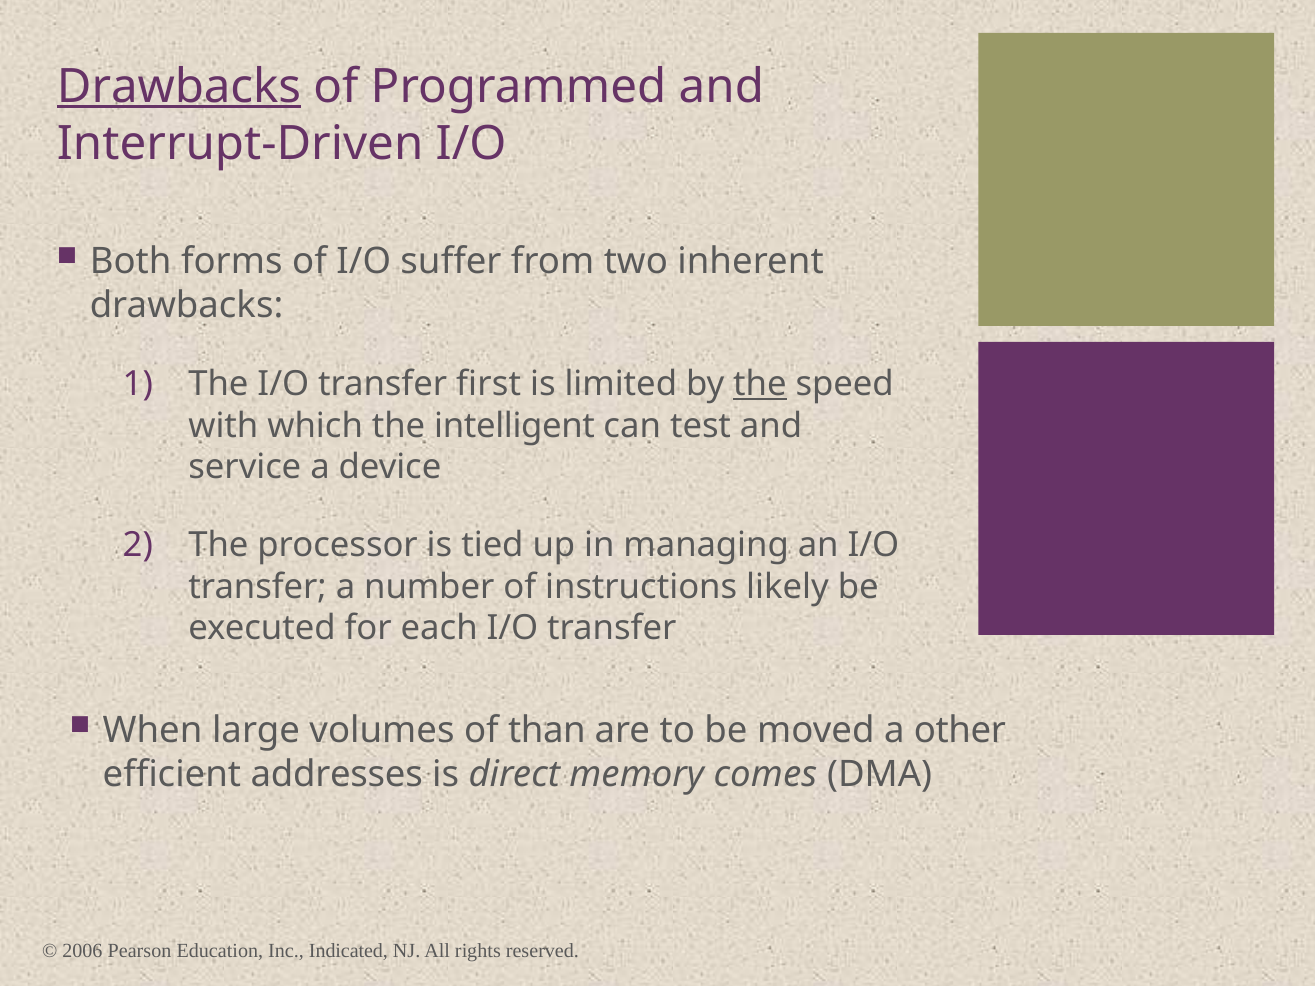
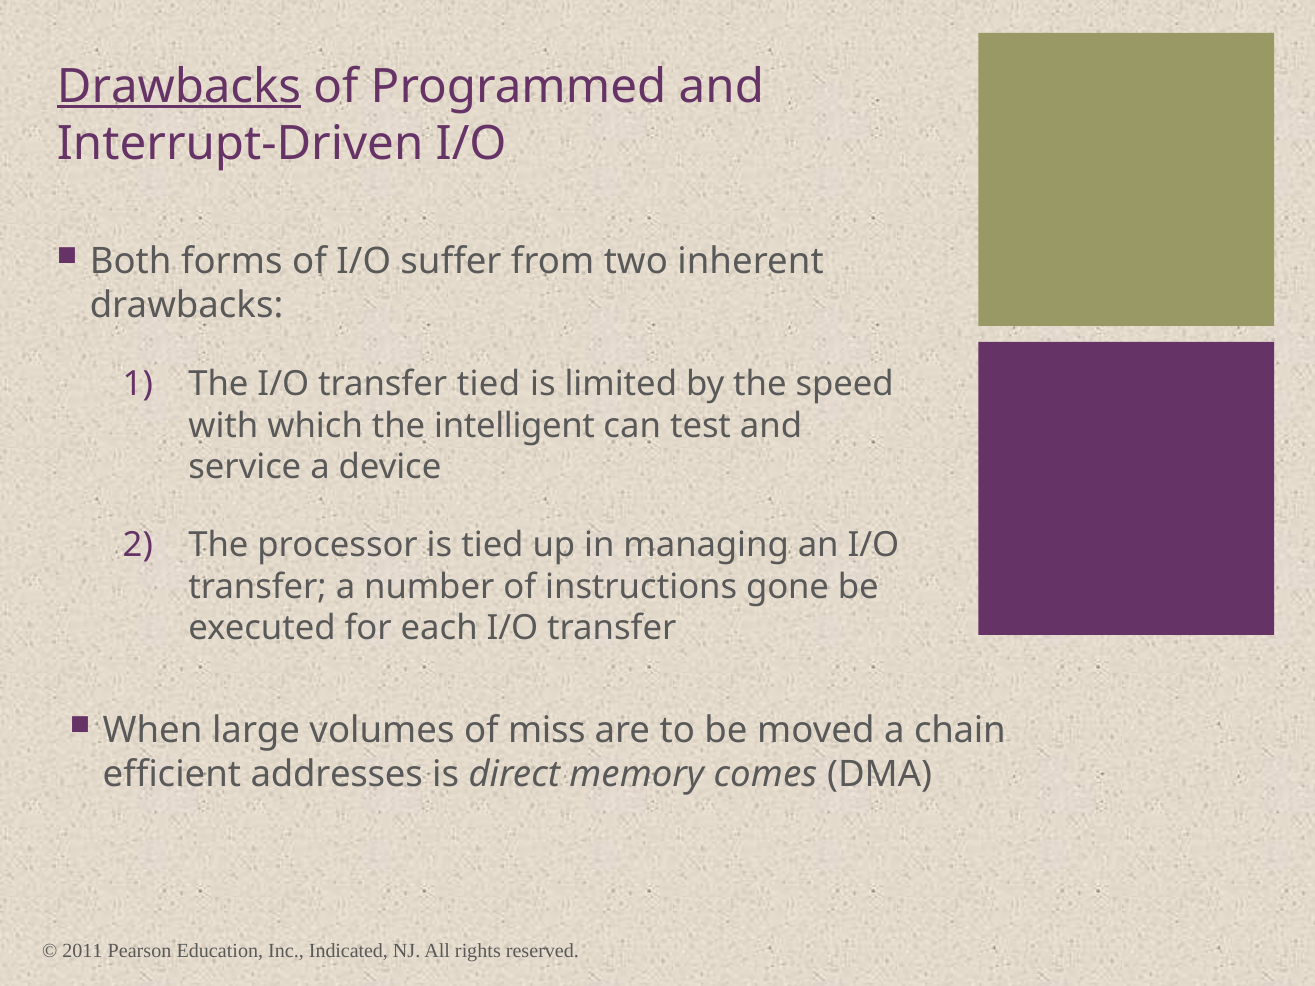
transfer first: first -> tied (489, 384)
the underline: present -> none (760, 384)
likely: likely -> gone (788, 587)
than: than -> miss (547, 731)
other: other -> chain (960, 731)
2006: 2006 -> 2011 (82, 951)
